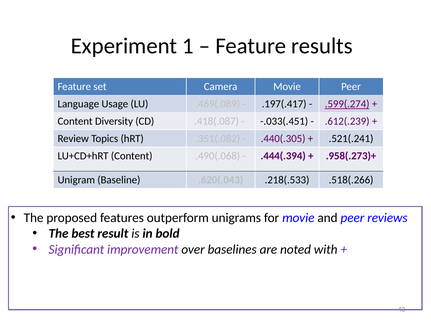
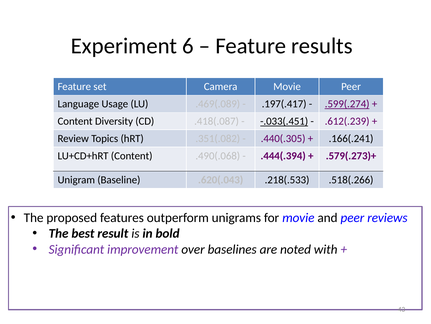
1: 1 -> 6 (188, 46)
-.033(.451 underline: none -> present (284, 121)
.521(.241: .521(.241 -> .166(.241 (351, 138)
.958(.273)+: .958(.273)+ -> .579(.273)+ (351, 156)
